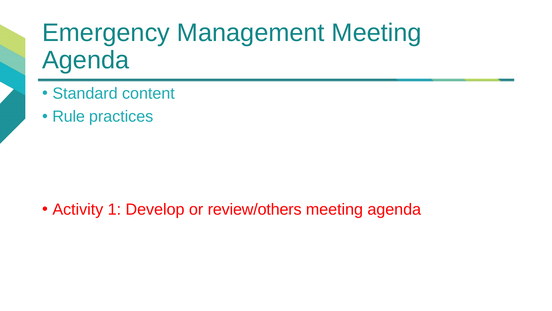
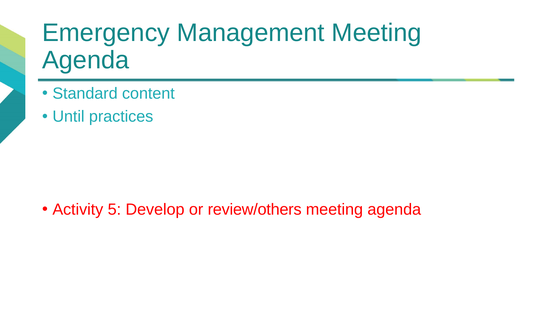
Rule: Rule -> Until (69, 116)
1: 1 -> 5 (114, 209)
